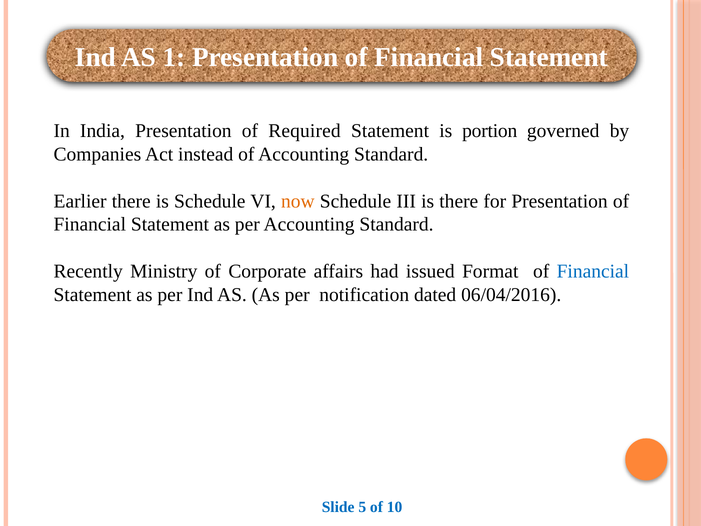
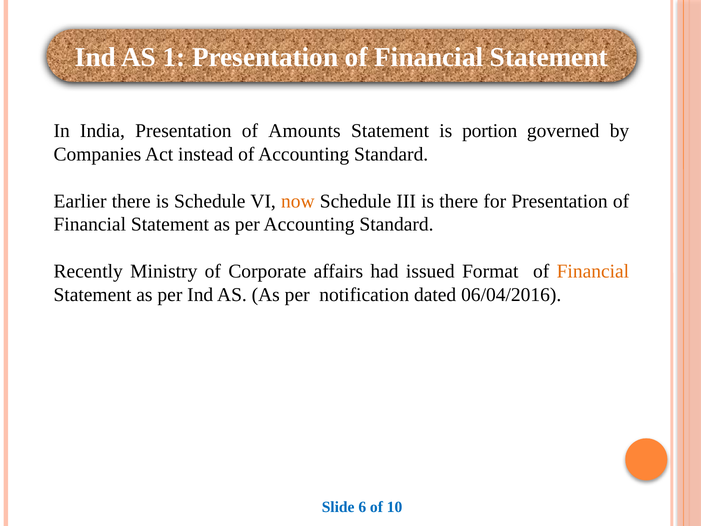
Required: Required -> Amounts (304, 131)
Financial colour: blue -> orange (593, 271)
5: 5 -> 6 (362, 507)
